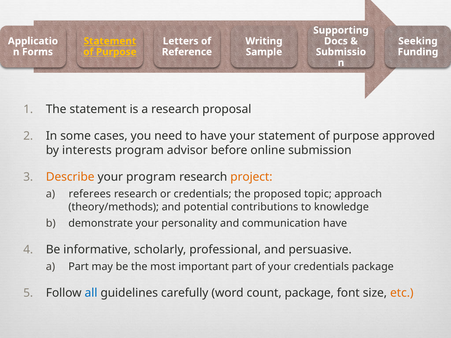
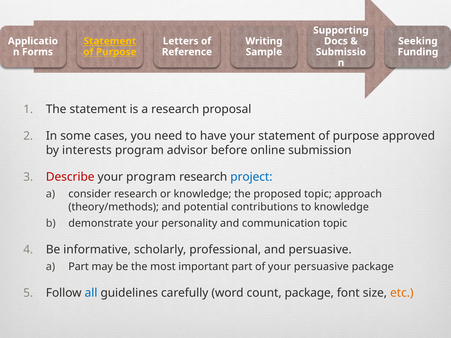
Describe colour: orange -> red (70, 177)
project colour: orange -> blue (251, 177)
referees: referees -> consider (90, 194)
or credentials: credentials -> knowledge (203, 194)
communication have: have -> topic (335, 224)
your credentials: credentials -> persuasive (321, 267)
